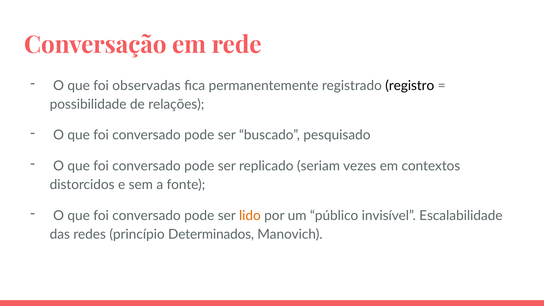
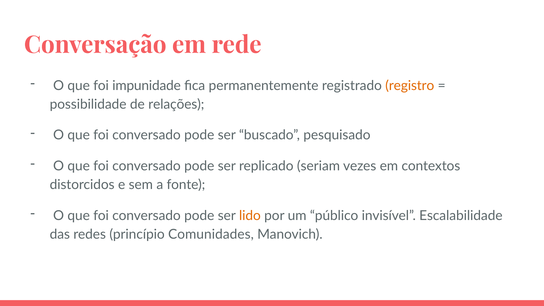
observadas: observadas -> impunidade (147, 86)
registro colour: black -> orange (410, 86)
Determinados: Determinados -> Comunidades (211, 234)
